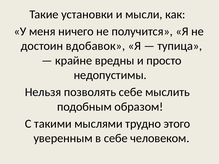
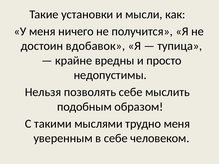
трудно этого: этого -> меня (177, 124)
